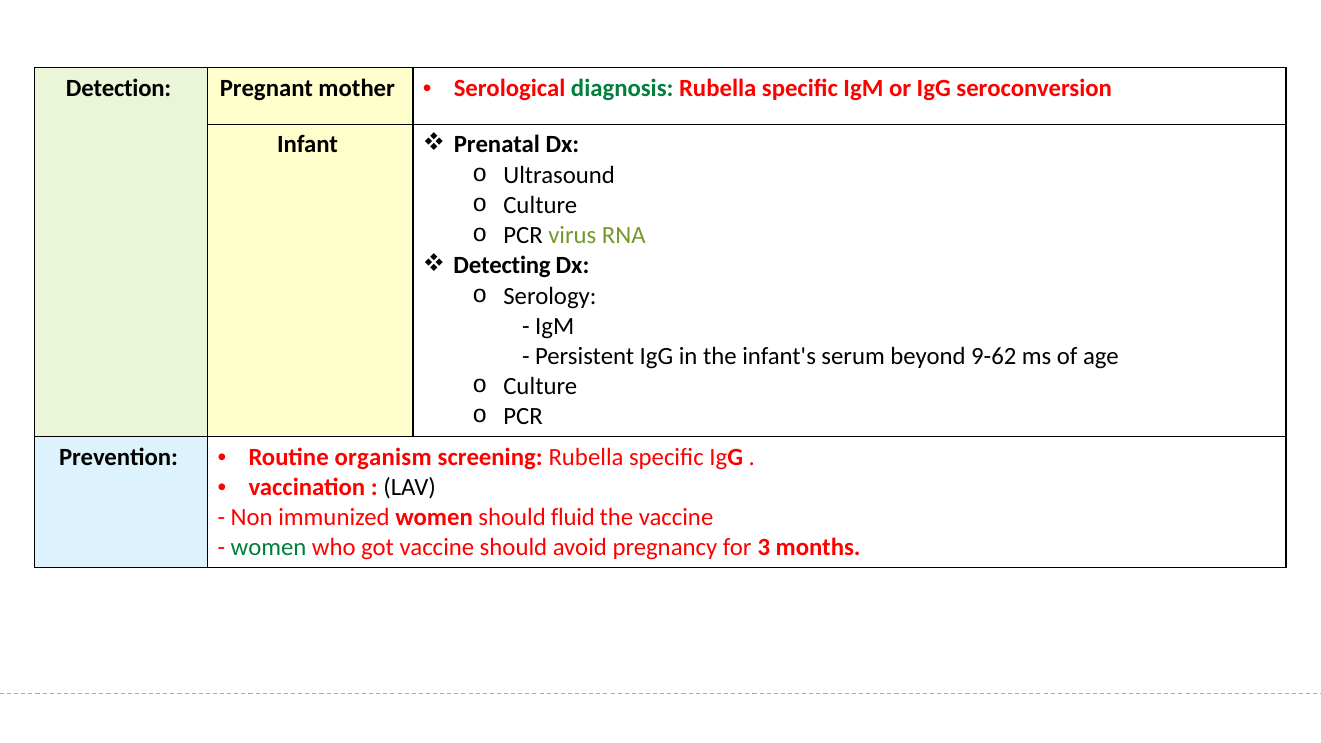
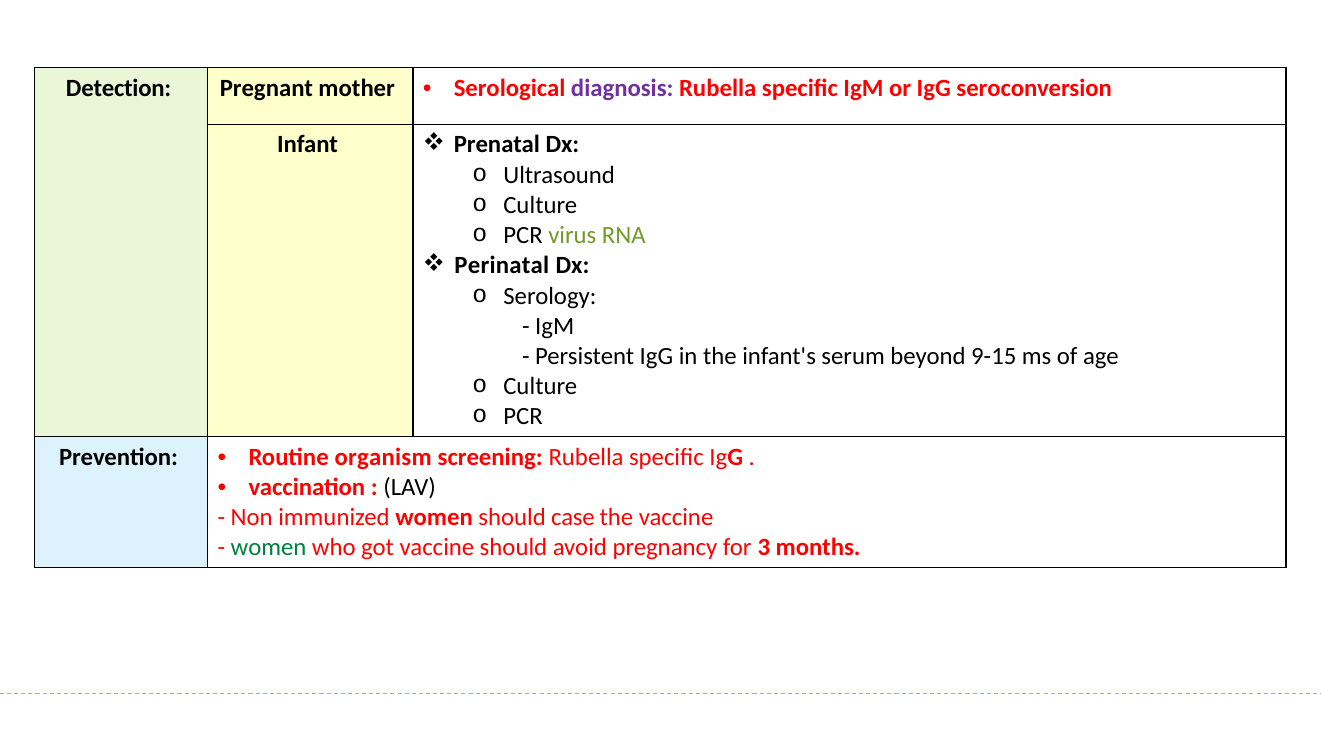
diagnosis colour: green -> purple (622, 88)
Detecting: Detecting -> Perinatal (502, 266)
9-62: 9-62 -> 9-15 (994, 356)
fluid: fluid -> case (573, 517)
